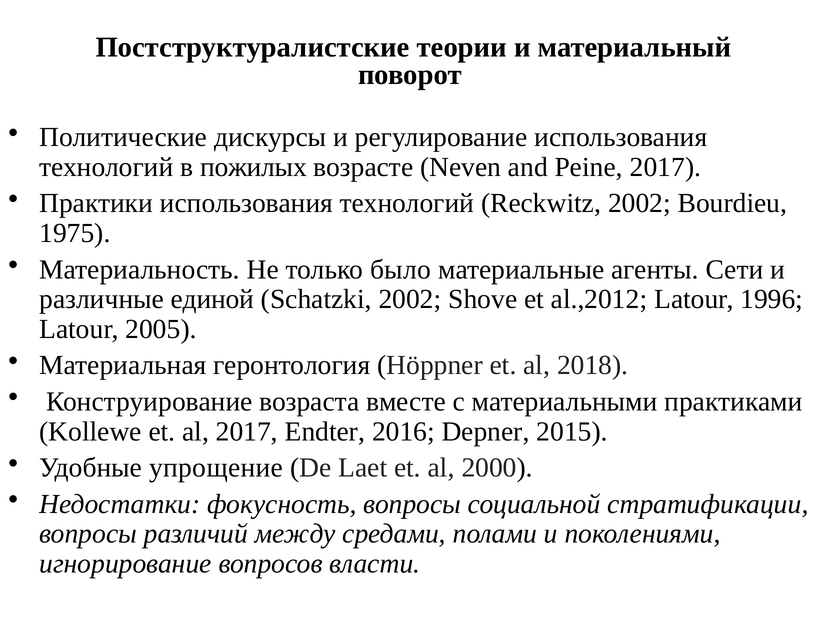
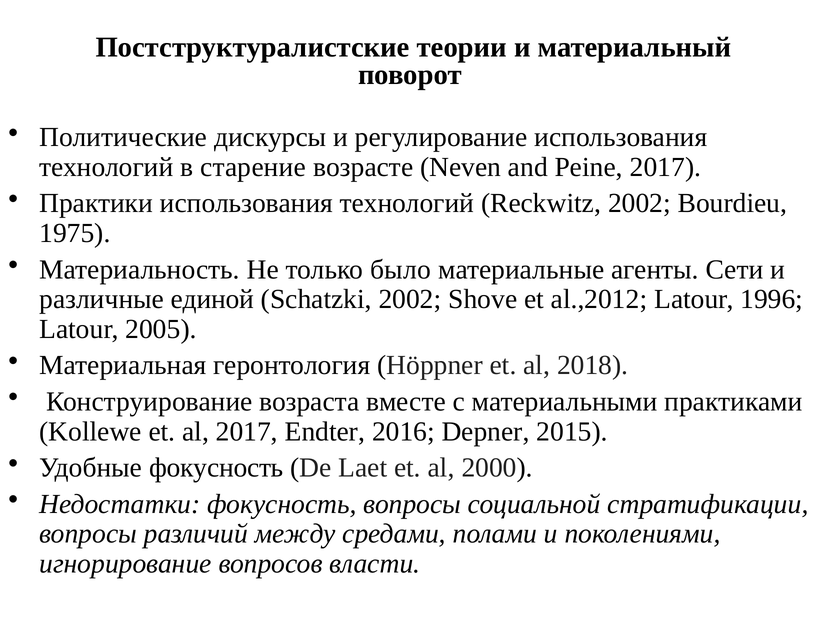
пожилых: пожилых -> старение (253, 167)
Удобные упрощение: упрощение -> фокусность (216, 468)
